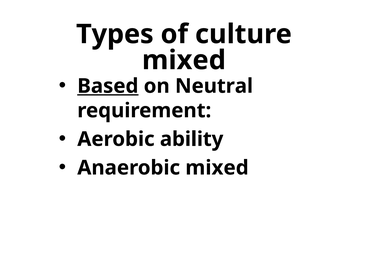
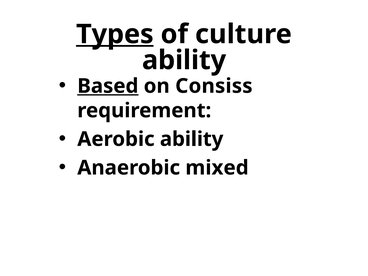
Types underline: none -> present (115, 34)
mixed: mixed -> ability (184, 60)
Neutral: Neutral -> Consiss (214, 86)
